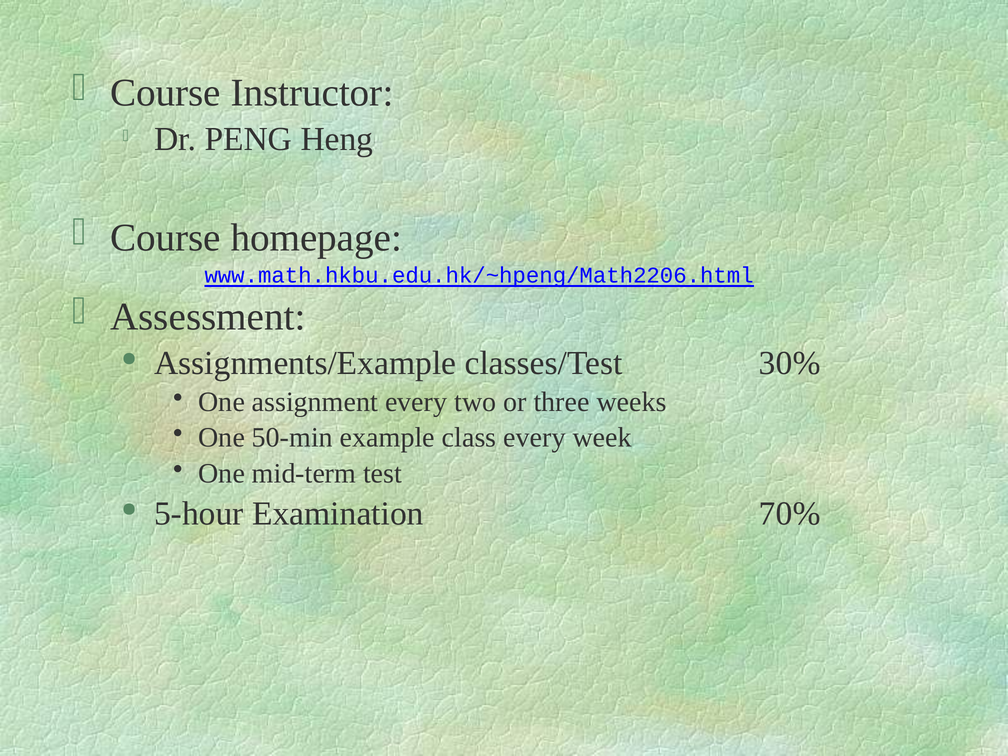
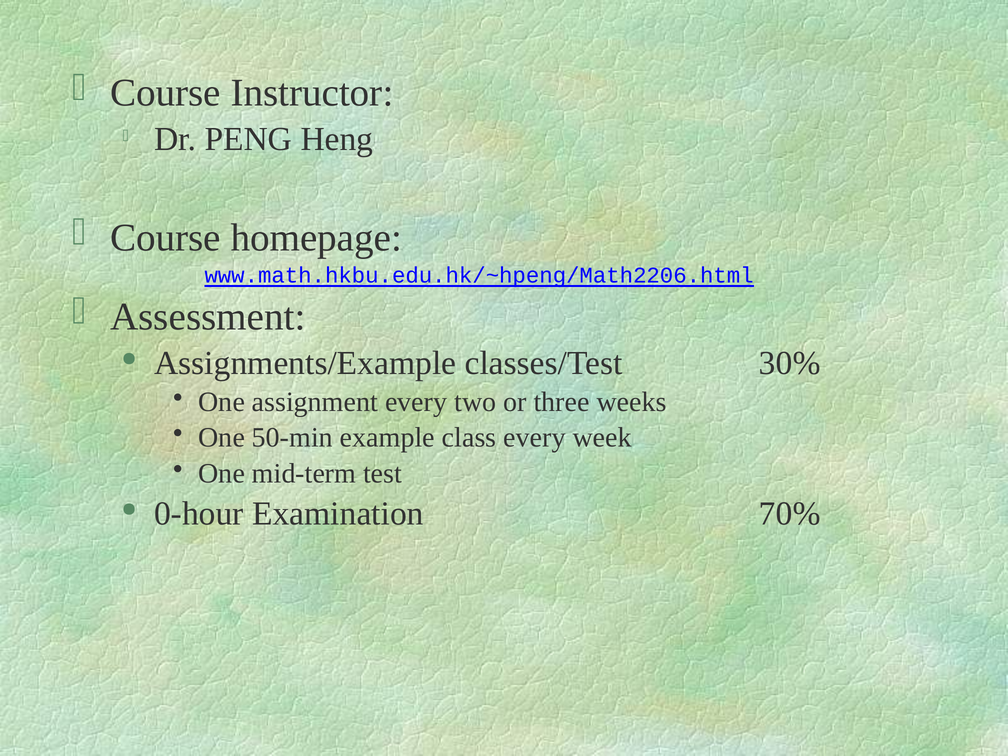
5-hour: 5-hour -> 0-hour (199, 514)
